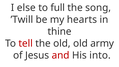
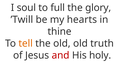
else: else -> soul (26, 8)
song: song -> glory (98, 8)
tell colour: red -> orange (26, 43)
army: army -> truth (102, 43)
into: into -> holy (100, 55)
